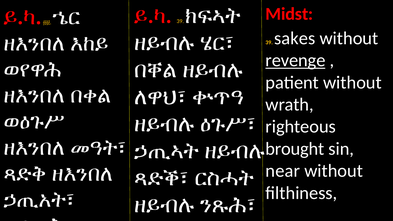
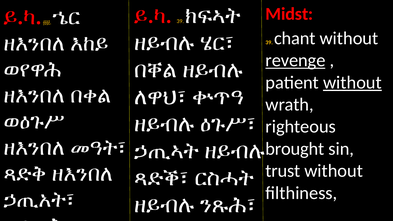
sakes: sakes -> chant (295, 38)
without underline: none -> present (352, 82)
near: near -> trust (283, 171)
